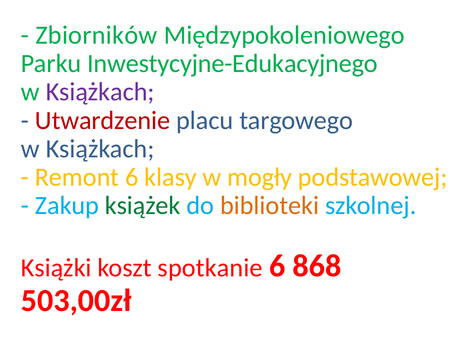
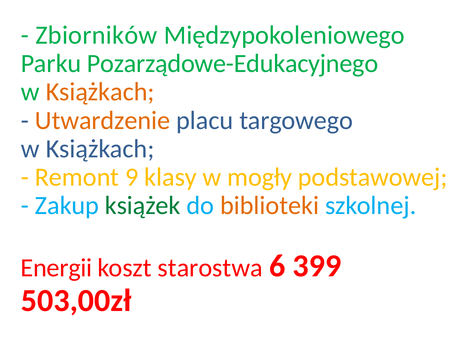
Inwestycyjne-Edukacyjnego: Inwestycyjne-Edukacyjnego -> Pozarządowe-Edukacyjnego (232, 64)
Książkach colour: purple -> orange (100, 92)
Utwardzenie colour: red -> orange (103, 121)
Remont 6: 6 -> 9 (132, 177)
Książki: Książki -> Energii (56, 268)
spotkanie: spotkanie -> starostwa (210, 268)
868: 868 -> 399 (317, 266)
